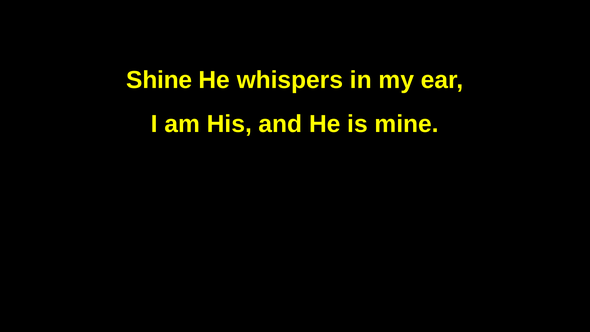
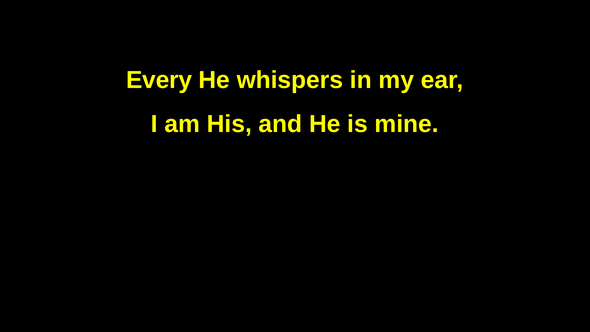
Shine: Shine -> Every (159, 80)
